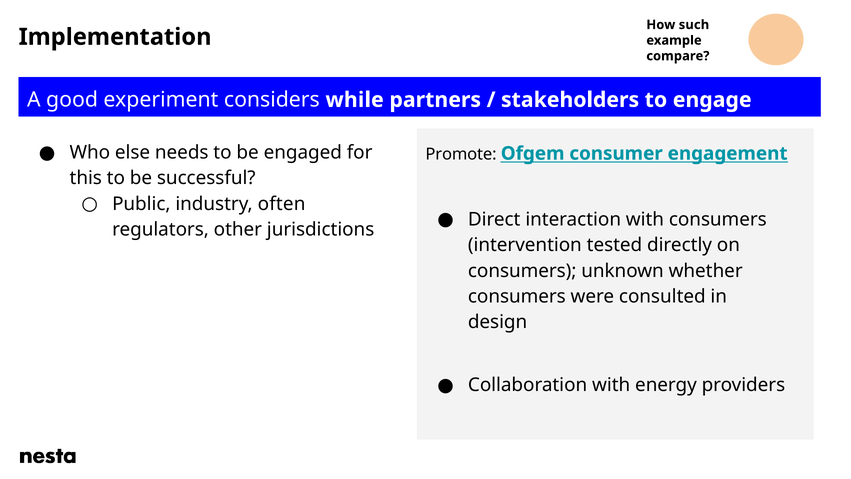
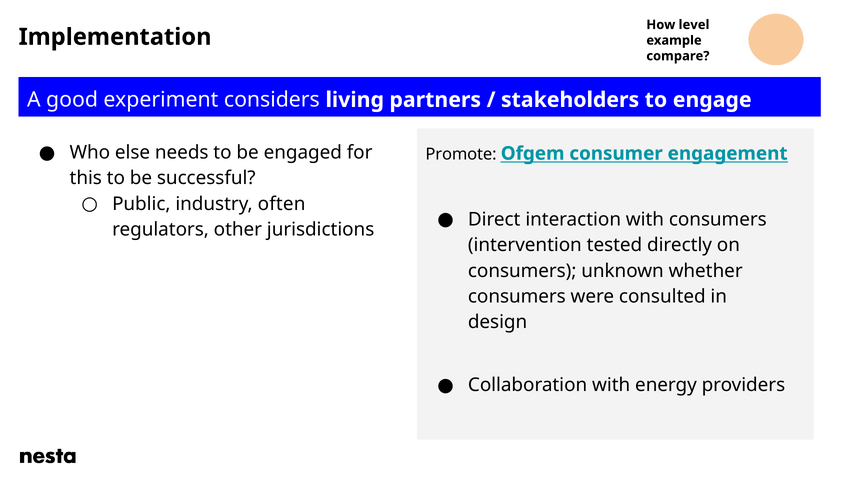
such: such -> level (694, 25)
while: while -> living (355, 100)
